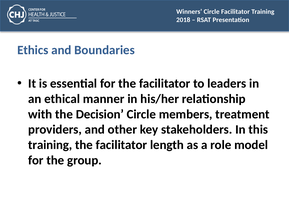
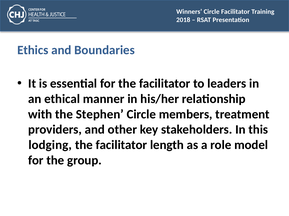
Decision: Decision -> Stephen (100, 115)
training: training -> lodging (50, 145)
